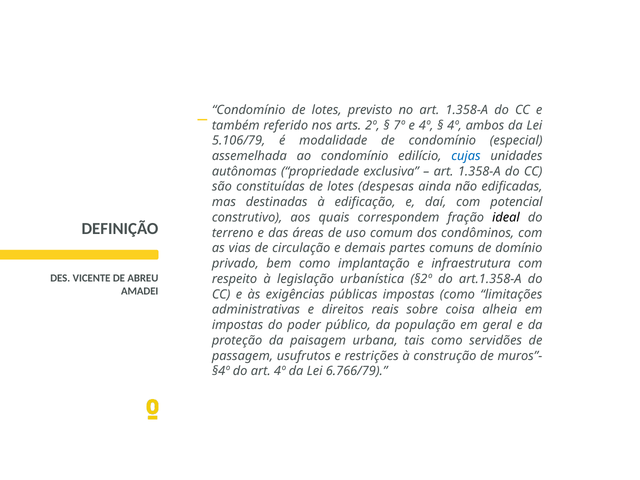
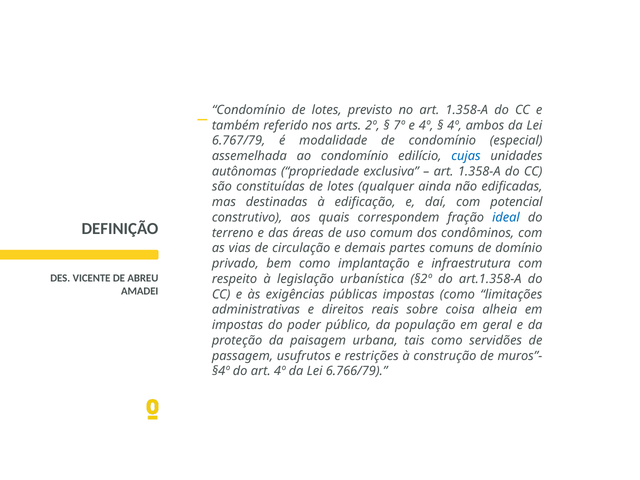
5.106/79: 5.106/79 -> 6.767/79 (239, 141)
despesas: despesas -> qualquer (386, 187)
ideal colour: black -> blue (506, 218)
